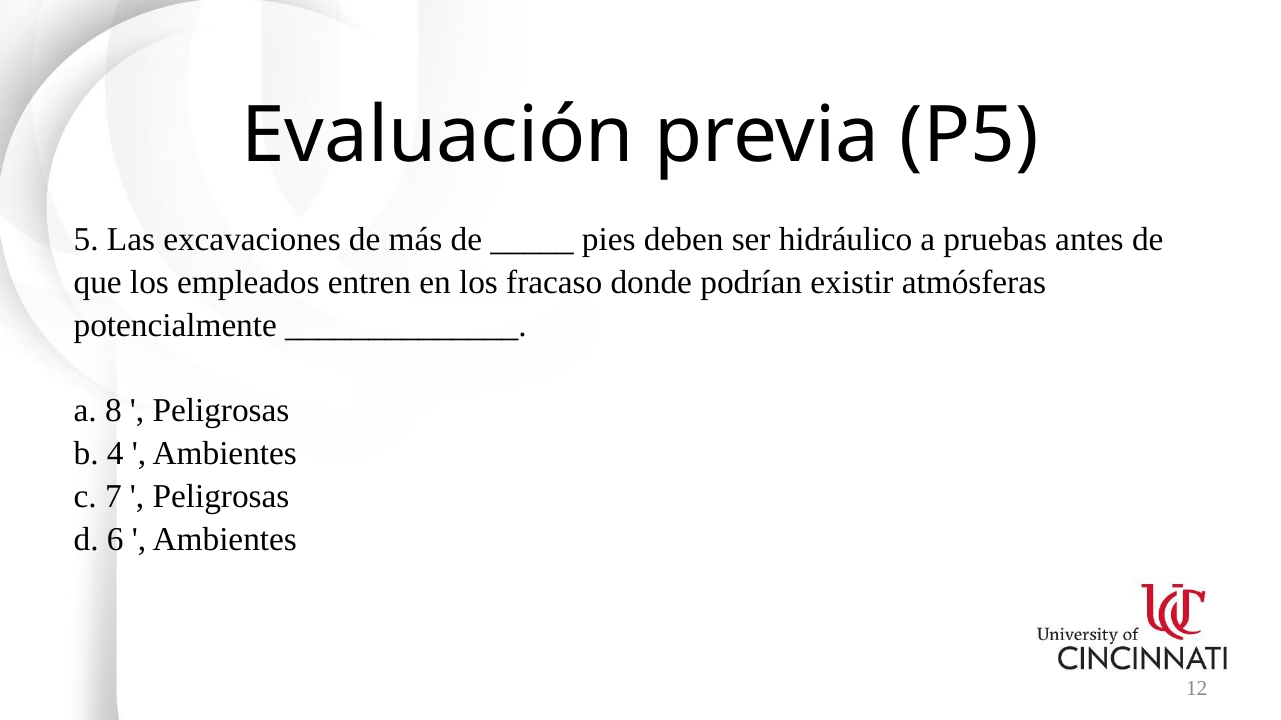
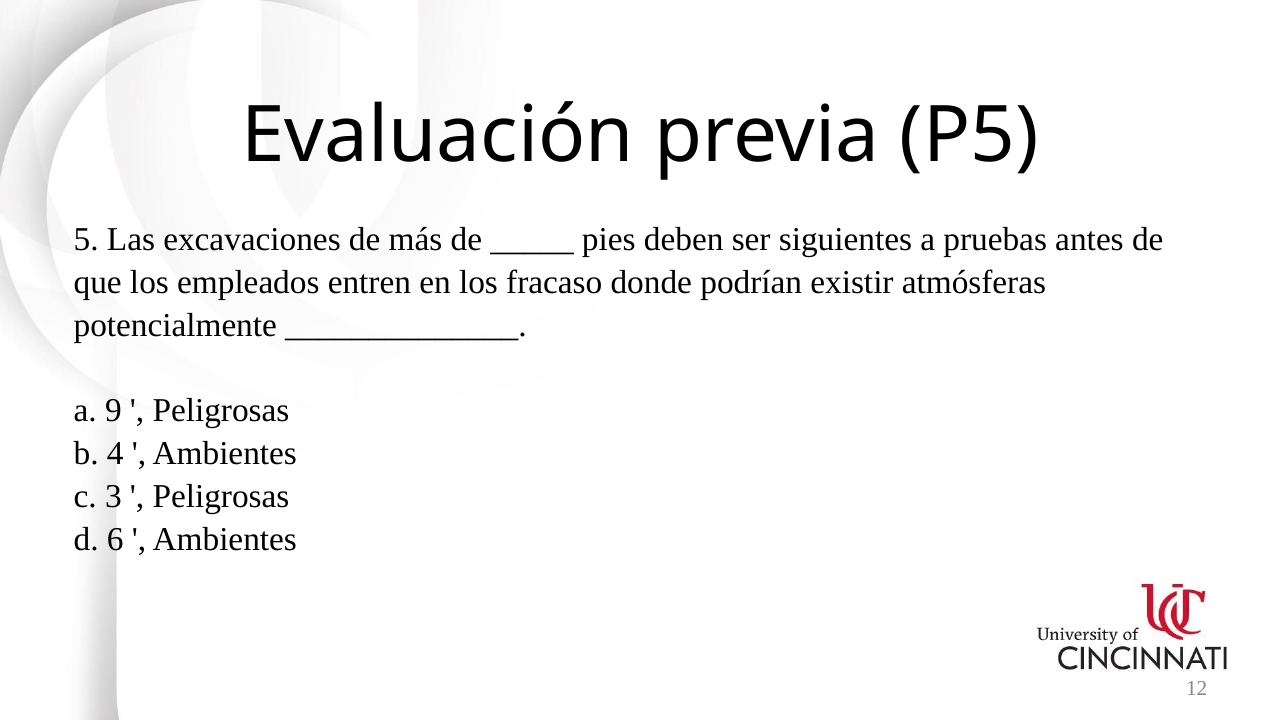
hidráulico: hidráulico -> siguientes (845, 240)
8: 8 -> 9 (113, 411)
7: 7 -> 3 (113, 497)
